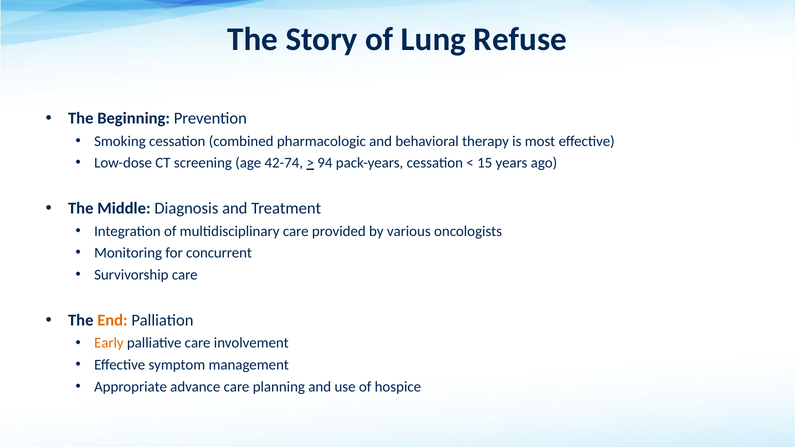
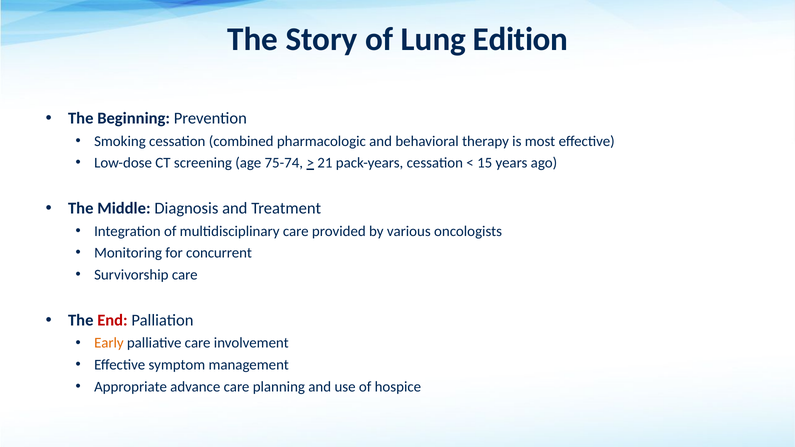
Refuse: Refuse -> Edition (520, 40)
42-74: 42-74 -> 75-74 (284, 163)
94: 94 -> 21 (325, 163)
End colour: orange -> red (112, 320)
